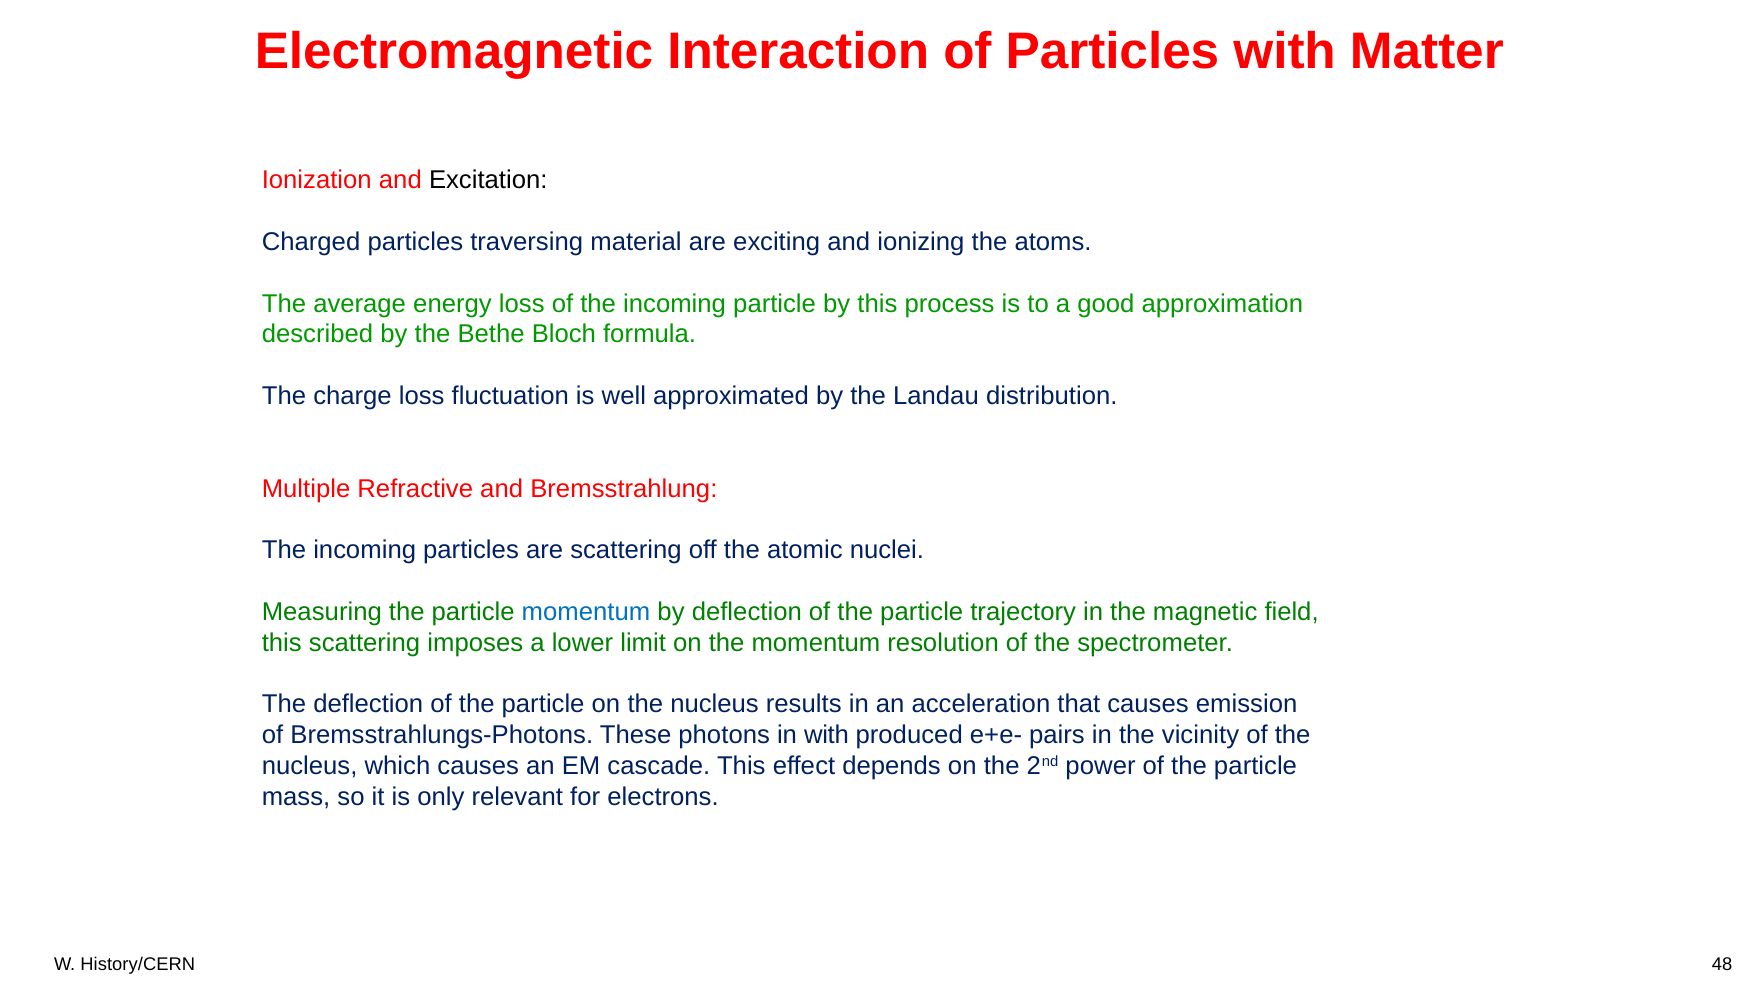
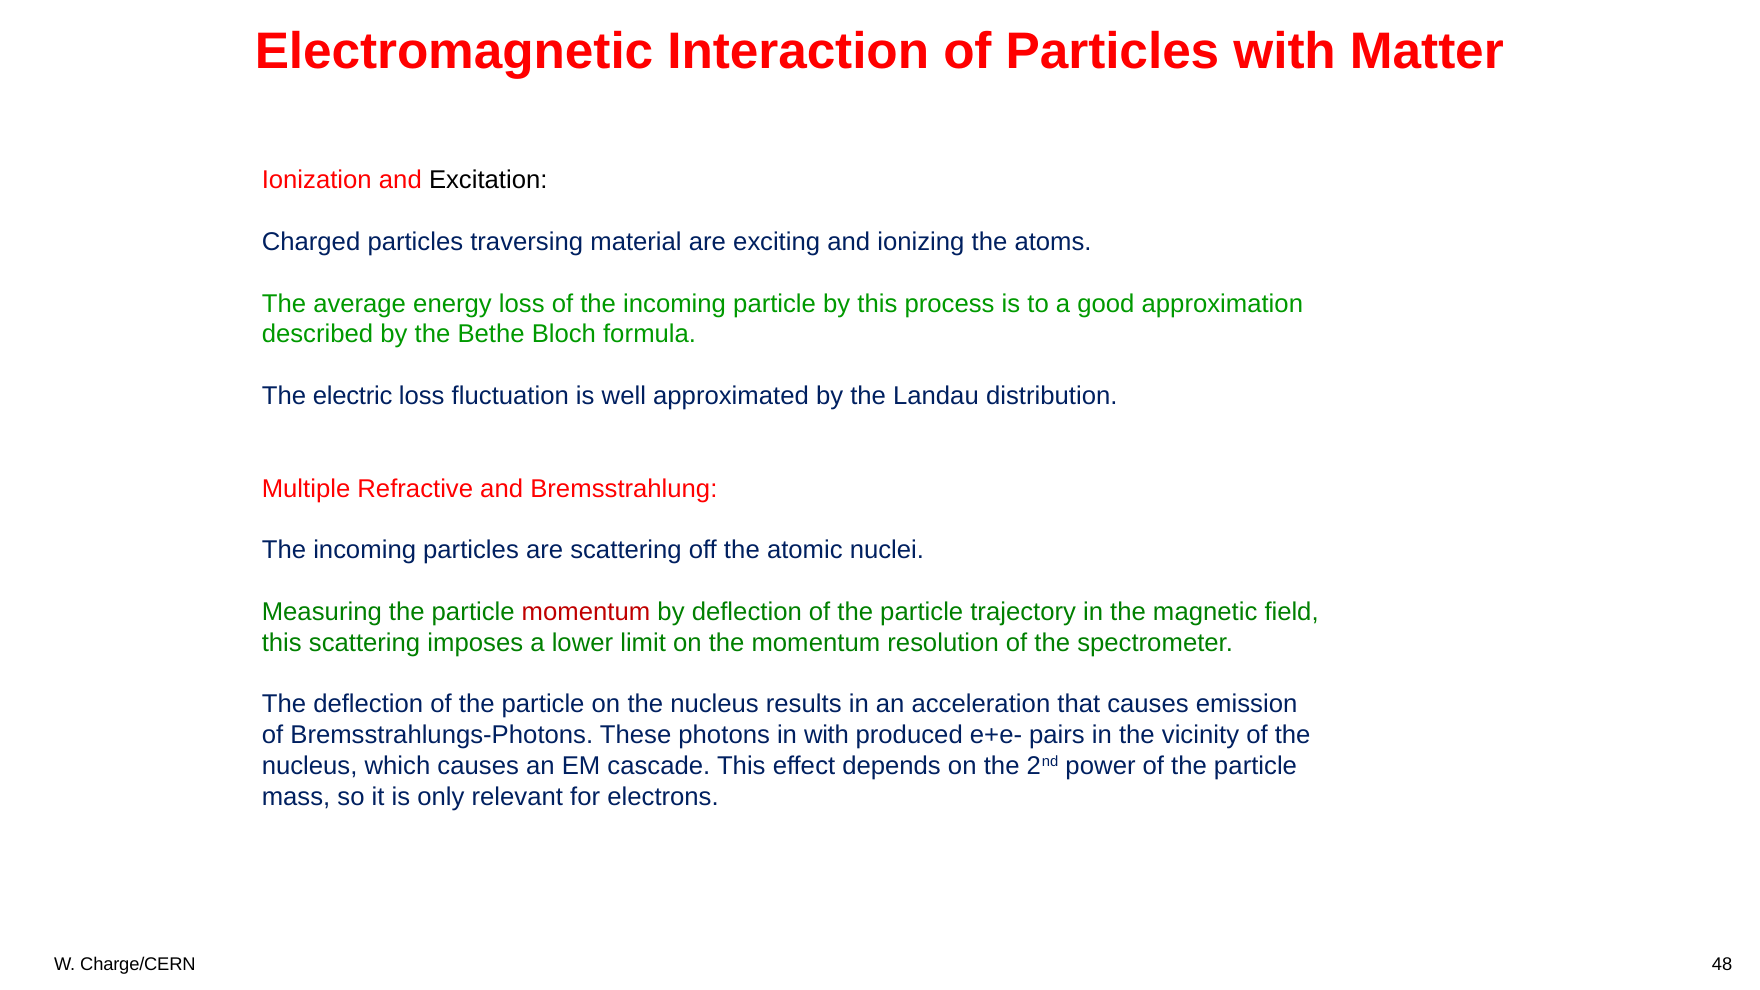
charge: charge -> electric (353, 396)
momentum colour: blue -> red (586, 612)
History/CERN: History/CERN -> Charge/CERN (138, 965)
